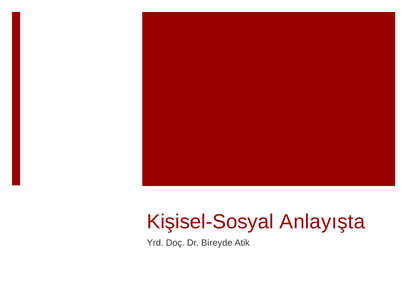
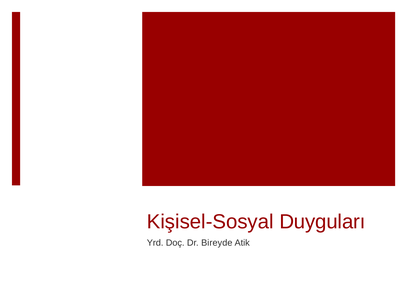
Anlayışta: Anlayışta -> Duyguları (322, 222)
